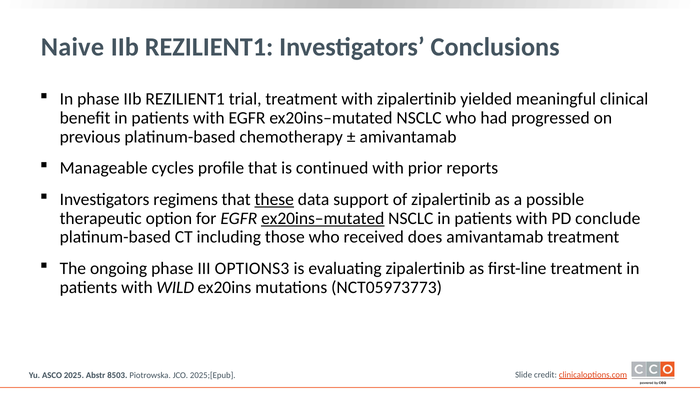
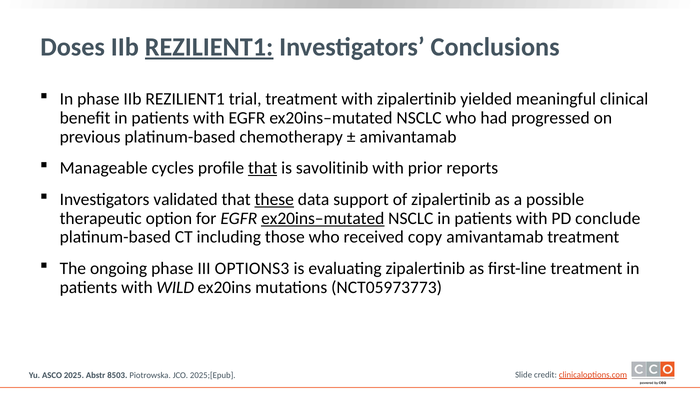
Naive: Naive -> Doses (73, 47)
REZILIENT1 underline: none -> present (209, 47)
that underline: none -> present (263, 168)
continued: continued -> savolitinib (332, 168)
regimens: regimens -> validated (186, 199)
does: does -> copy (425, 237)
